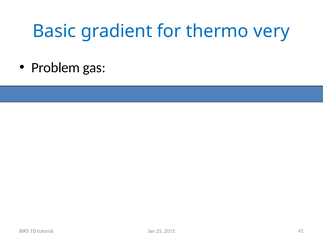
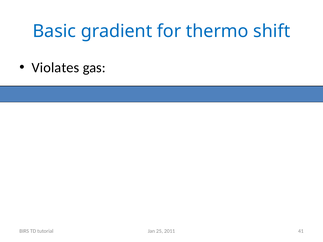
very: very -> shift (272, 31)
Problem: Problem -> Violates (55, 68)
